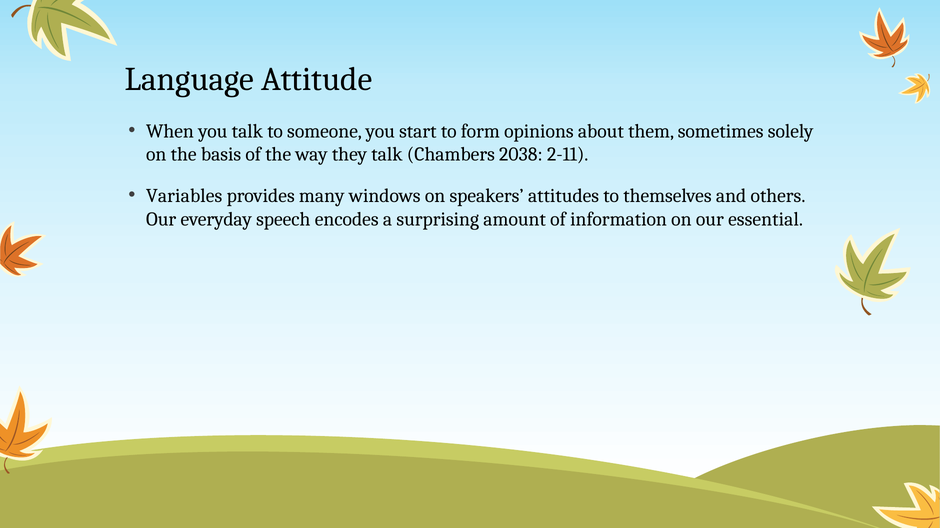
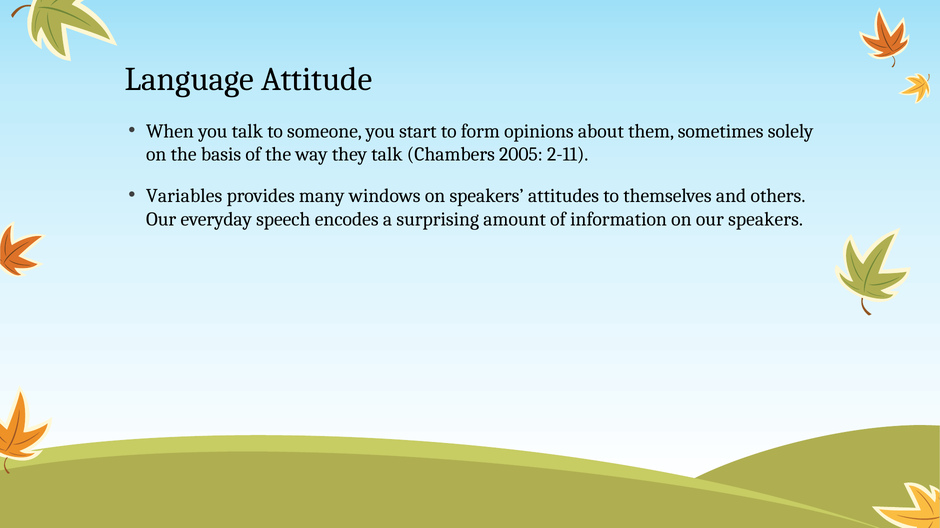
2038: 2038 -> 2005 (521, 155)
our essential: essential -> speakers (766, 219)
